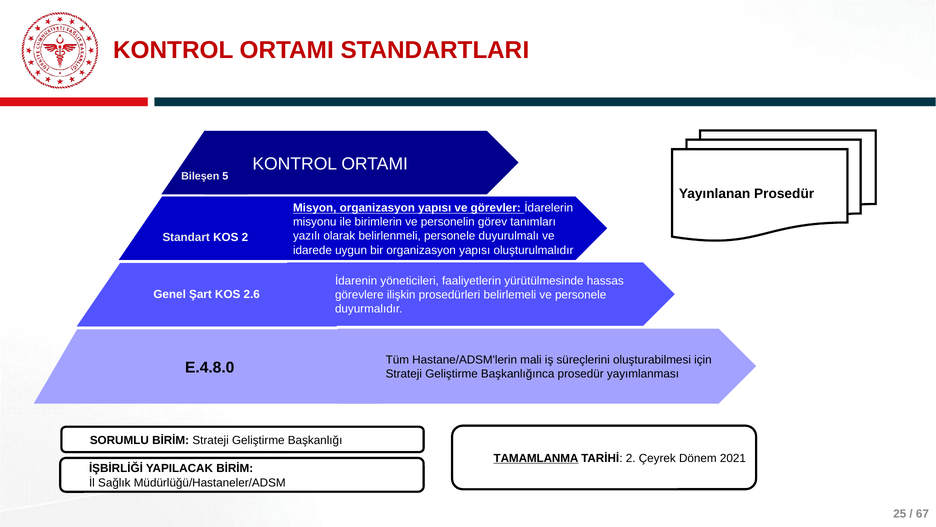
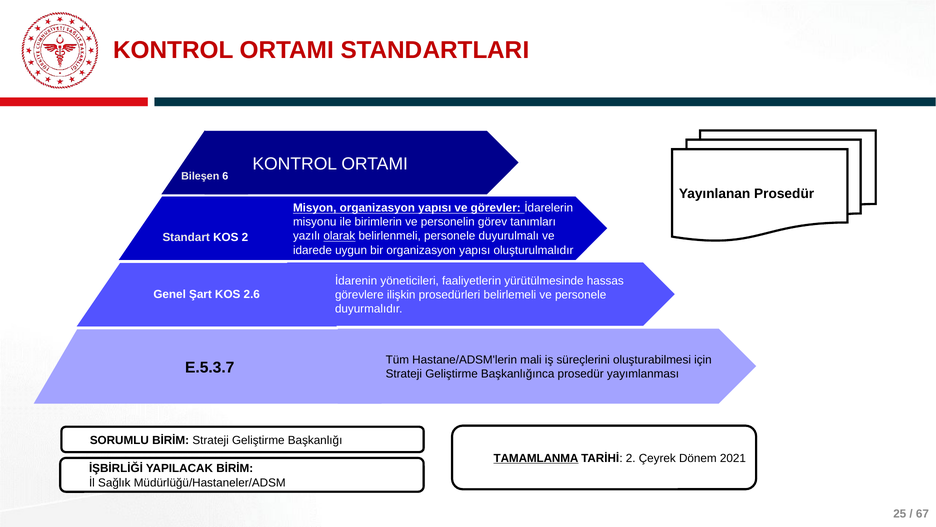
5: 5 -> 6 (225, 176)
olarak underline: none -> present (339, 236)
E.4.8.0: E.4.8.0 -> E.5.3.7 (210, 367)
